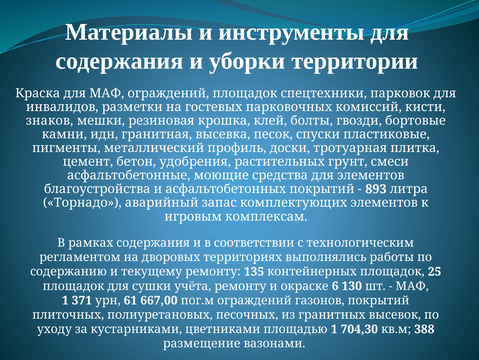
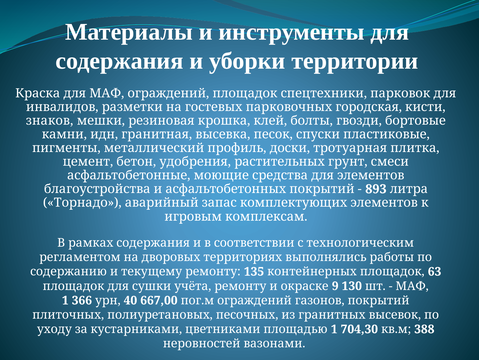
комиссий: комиссий -> городская (369, 107)
25: 25 -> 63 (435, 271)
6: 6 -> 9 (335, 285)
371: 371 -> 366 (82, 300)
61: 61 -> 40 (130, 300)
размещение: размещение -> неровностей (202, 343)
